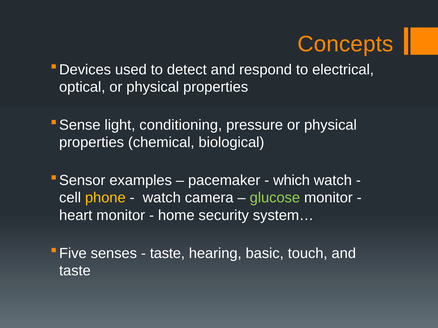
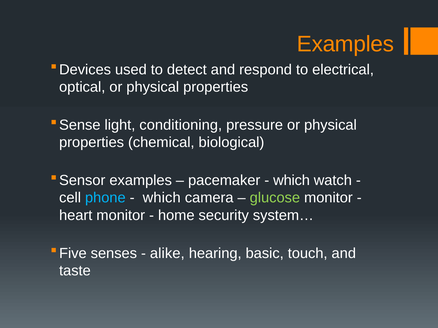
Concepts: Concepts -> Examples (346, 44)
phone colour: yellow -> light blue (105, 198)
watch: watch -> which (162, 198)
taste: taste -> alike (167, 254)
